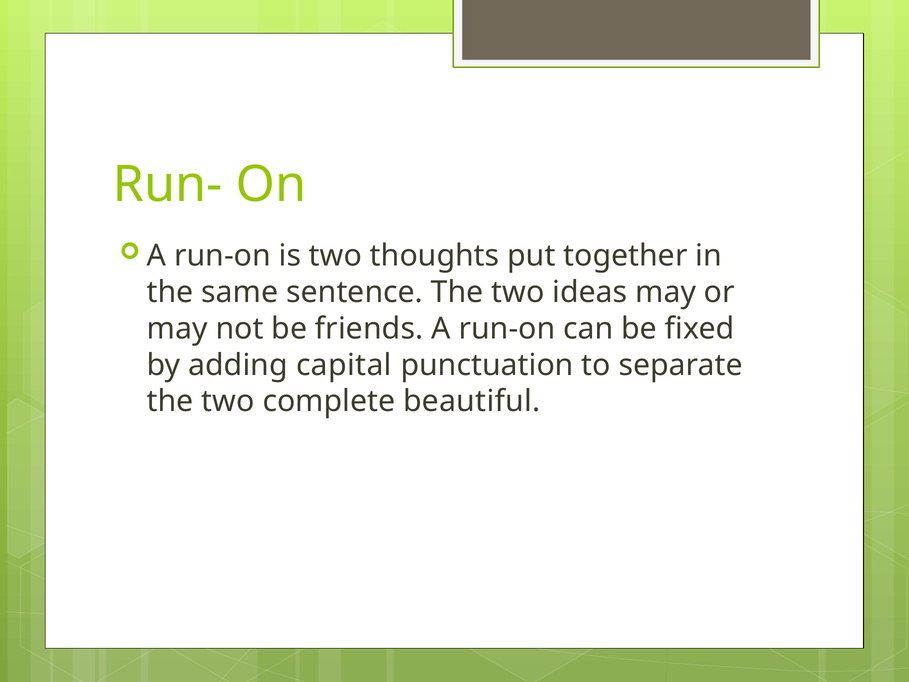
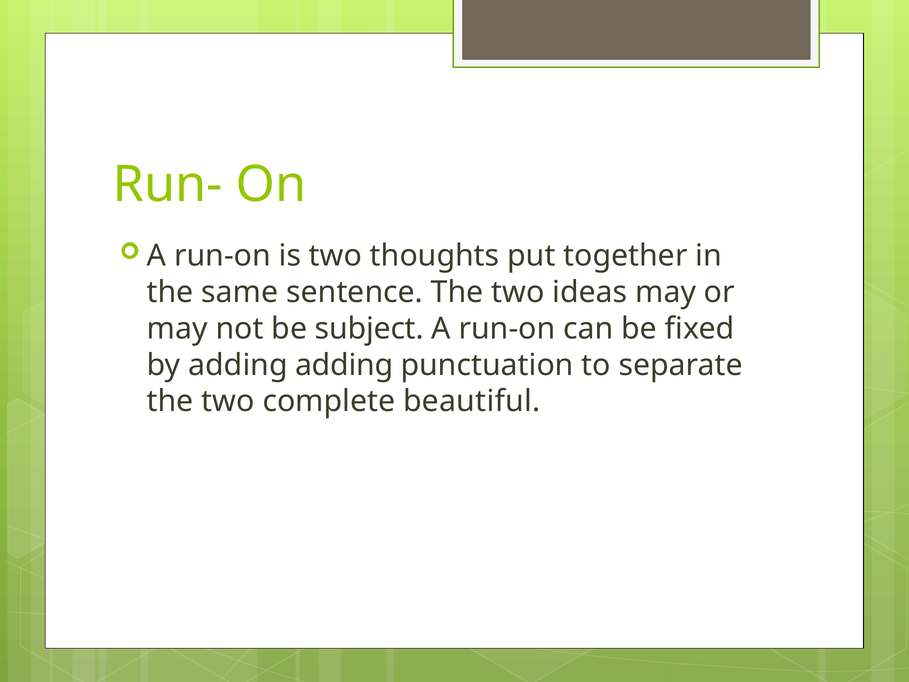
friends: friends -> subject (369, 329)
adding capital: capital -> adding (344, 365)
